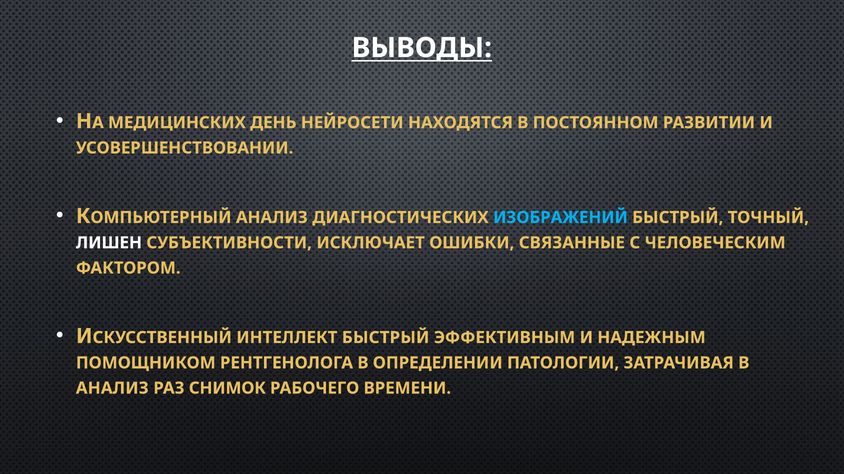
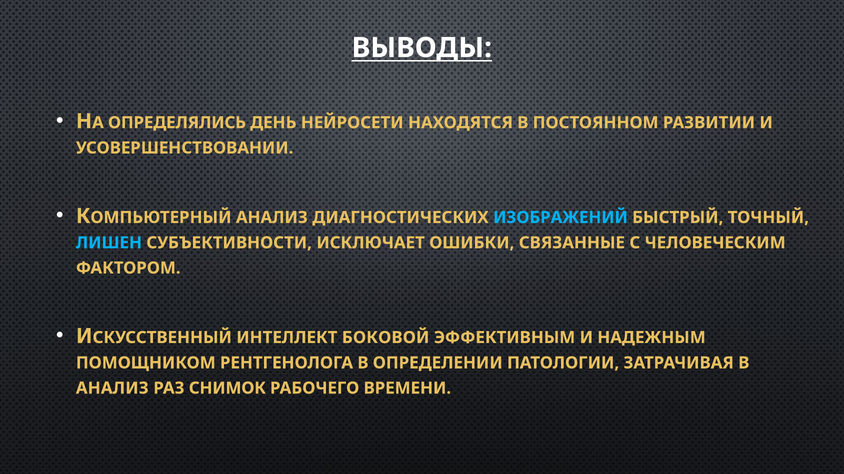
МЕДИЦИНСКИХ: МЕДИЦИНСКИХ -> ОПРЕДЕЛЯЛИСЬ (177, 123)
ЛИШЕН colour: white -> light blue (109, 243)
ИНТЕЛЛЕКТ БЫСТРЫЙ: БЫСТРЫЙ -> БОКОВОЙ (386, 338)
